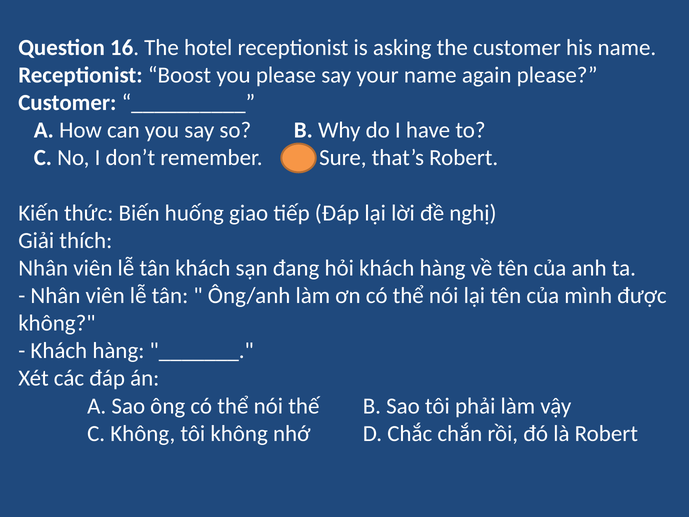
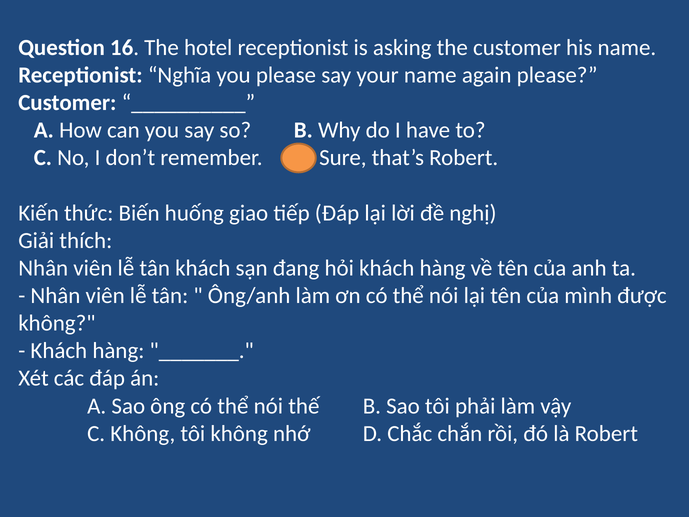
Boost: Boost -> Nghĩa (180, 75)
